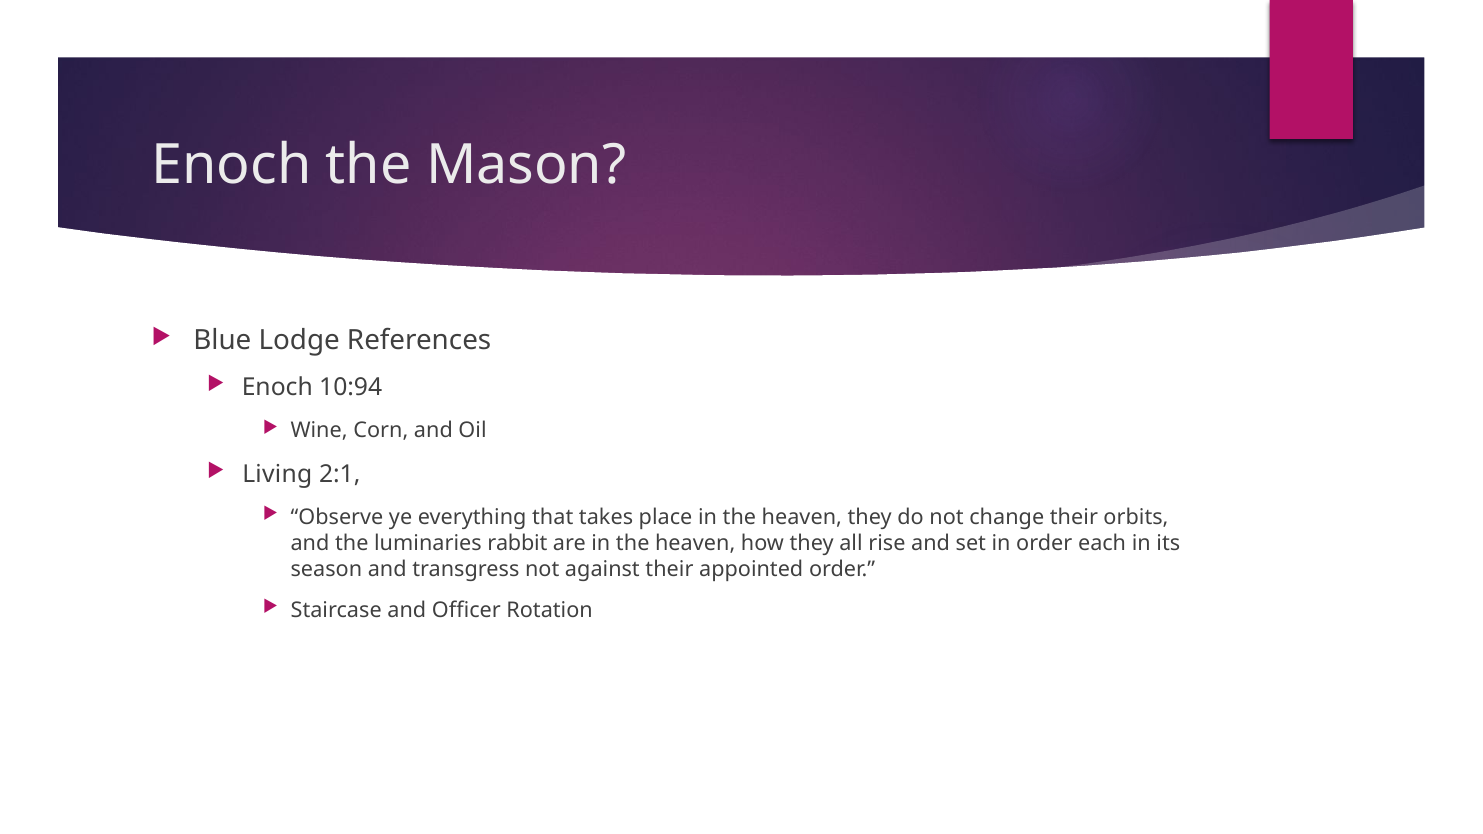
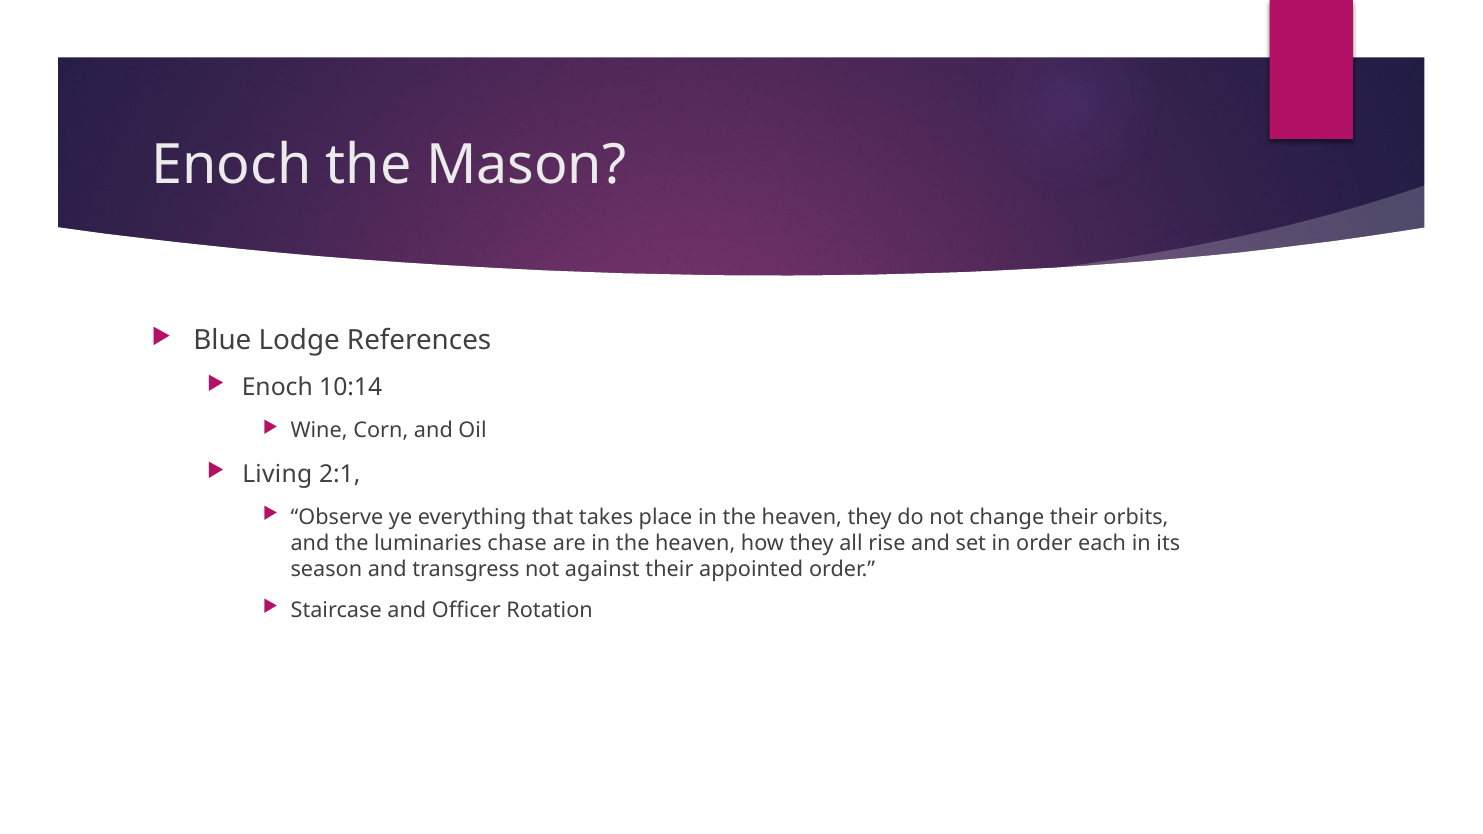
10:94: 10:94 -> 10:14 (351, 388)
rabbit: rabbit -> chase (517, 543)
